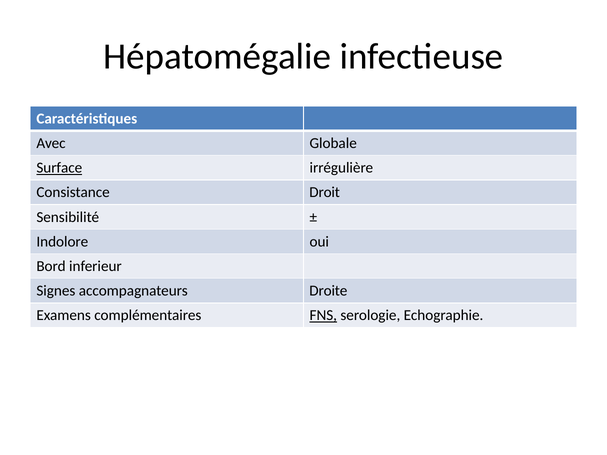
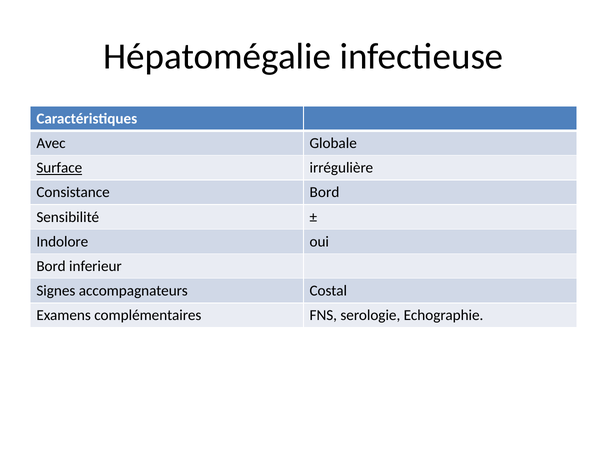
Consistance Droit: Droit -> Bord (324, 193)
Droite: Droite -> Costal (328, 291)
FNS underline: present -> none (323, 316)
